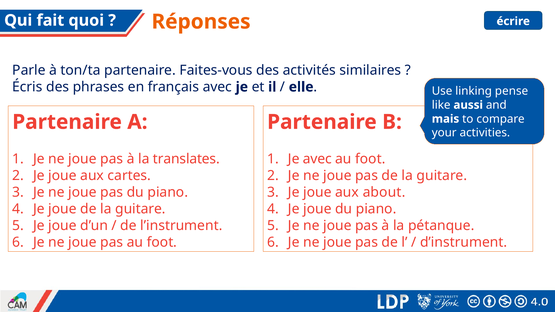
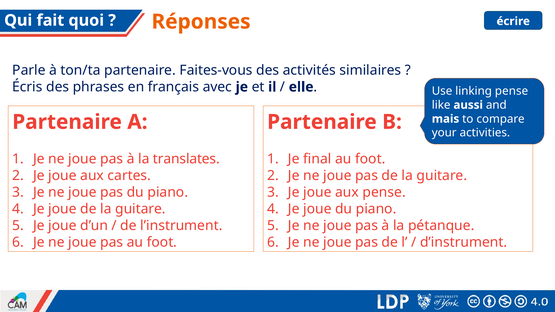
Je avec: avec -> final (317, 159)
aux about: about -> pense (384, 192)
